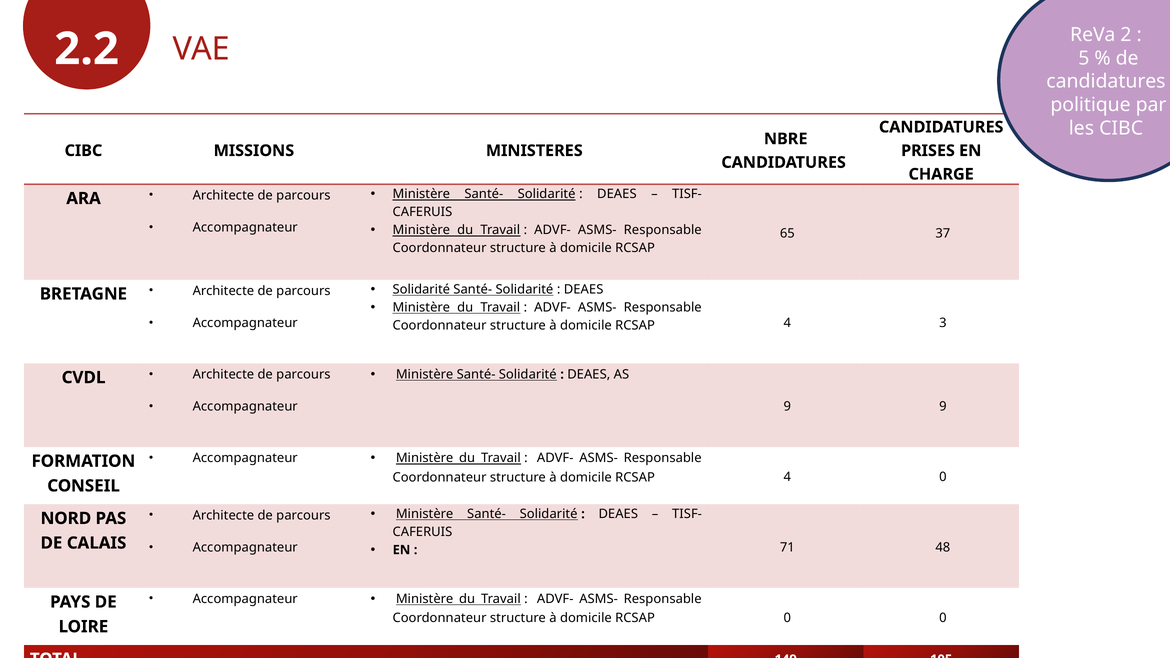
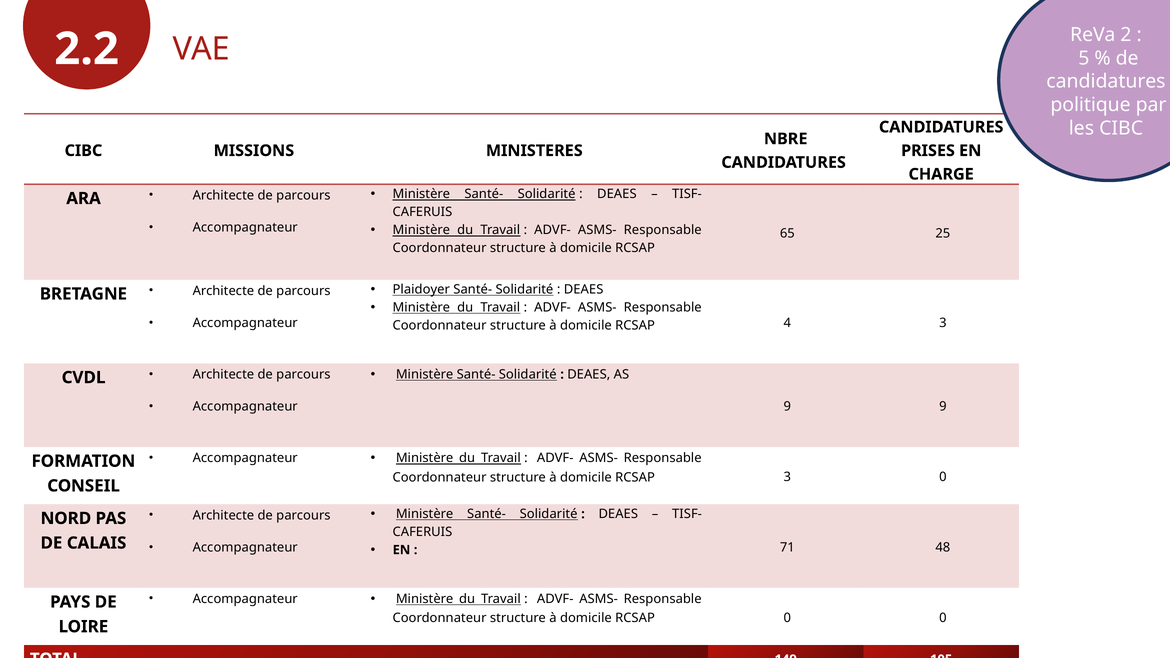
37: 37 -> 25 (943, 233)
Solidarité: Solidarité -> Plaidoyer (421, 290)
4: 4 -> 3 (787, 477)
